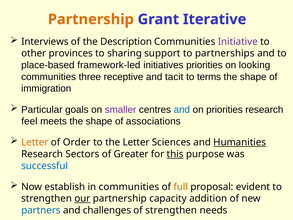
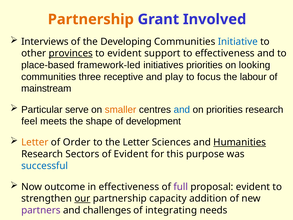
Iterative: Iterative -> Involved (215, 19)
Description: Description -> Developing (126, 42)
Initiative colour: purple -> blue (238, 42)
provinces underline: none -> present (71, 53)
to sharing: sharing -> evident (124, 53)
to partnerships: partnerships -> effectiveness (225, 53)
tacit: tacit -> play (174, 77)
terms: terms -> focus (209, 77)
shape: shape -> labour (253, 77)
immigration: immigration -> mainstream (46, 88)
goals: goals -> serve (77, 109)
smaller colour: purple -> orange (121, 109)
associations: associations -> development (153, 121)
of Greater: Greater -> Evident (131, 154)
this underline: present -> none (175, 154)
establish: establish -> outcome (65, 187)
in communities: communities -> effectiveness (129, 187)
full colour: orange -> purple (181, 187)
partners colour: blue -> purple (41, 210)
of strengthen: strengthen -> integrating (171, 210)
